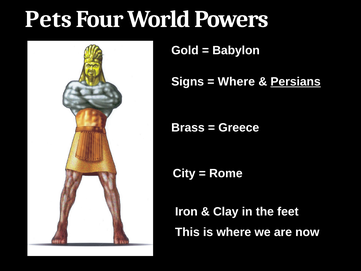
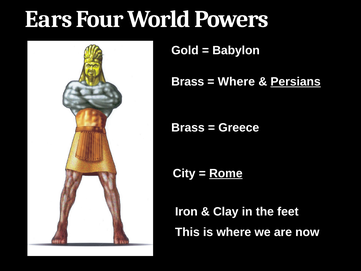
Pets: Pets -> Ears (49, 19)
Signs: Signs -> Brass (188, 82)
Rome underline: none -> present (226, 173)
